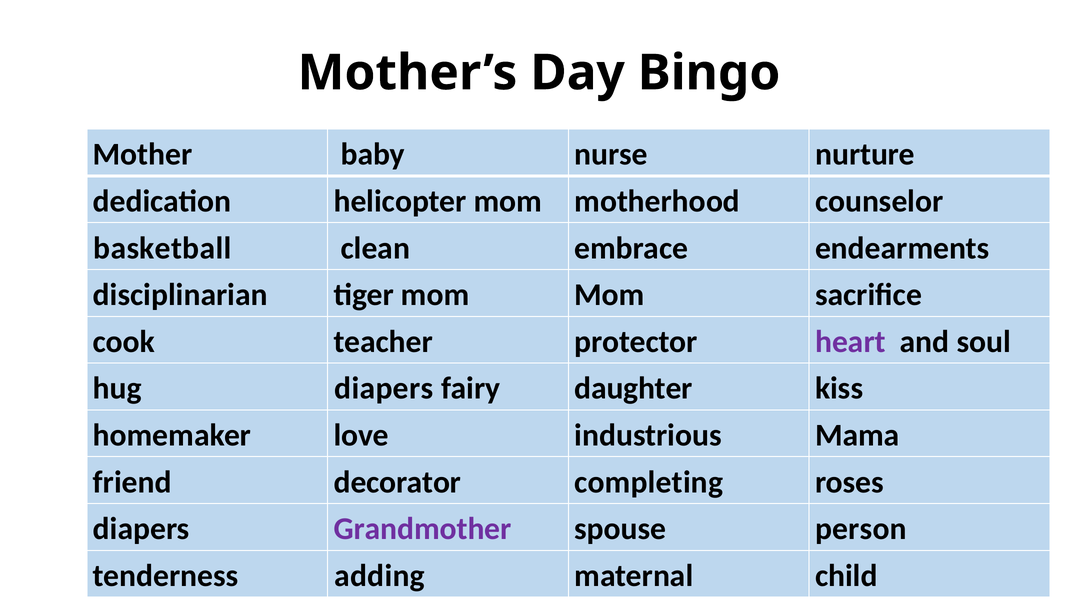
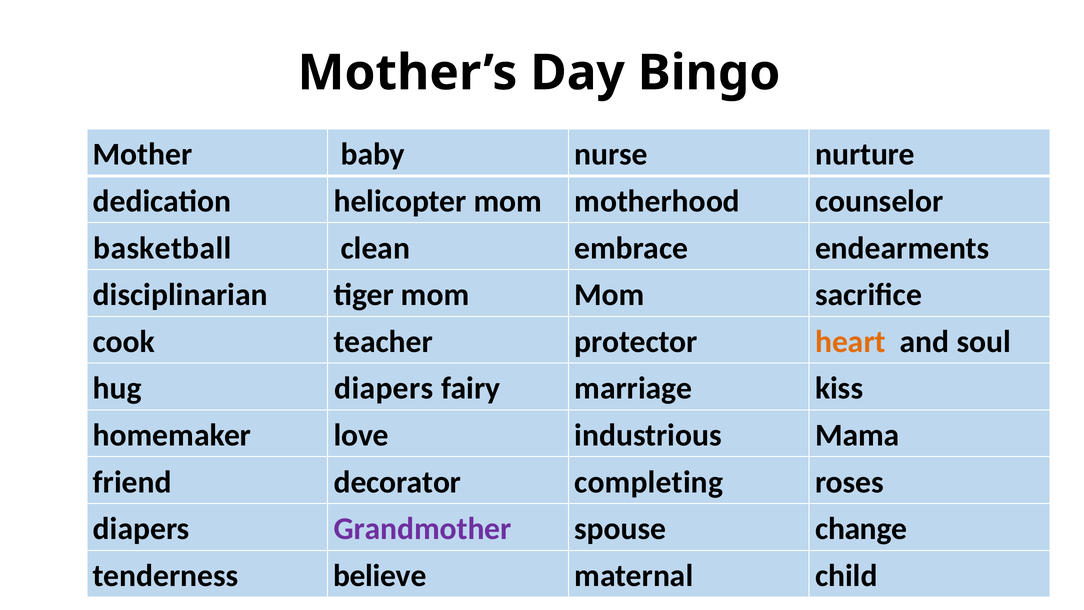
heart colour: purple -> orange (850, 342)
daughter: daughter -> marriage (633, 388)
person: person -> change (861, 529)
adding: adding -> believe (380, 576)
